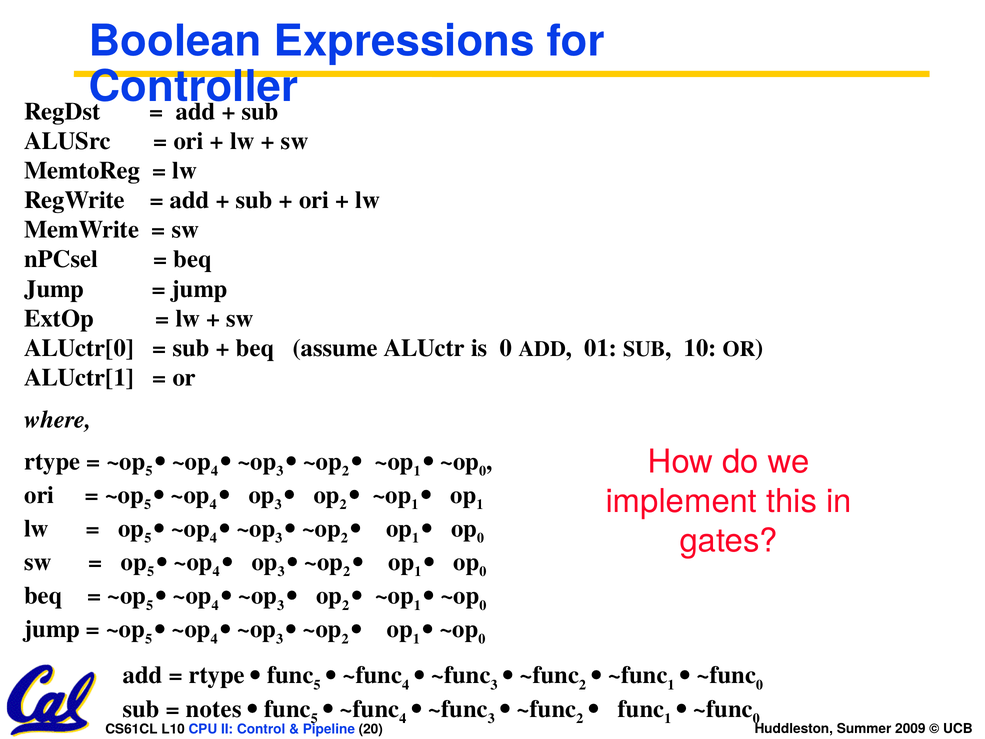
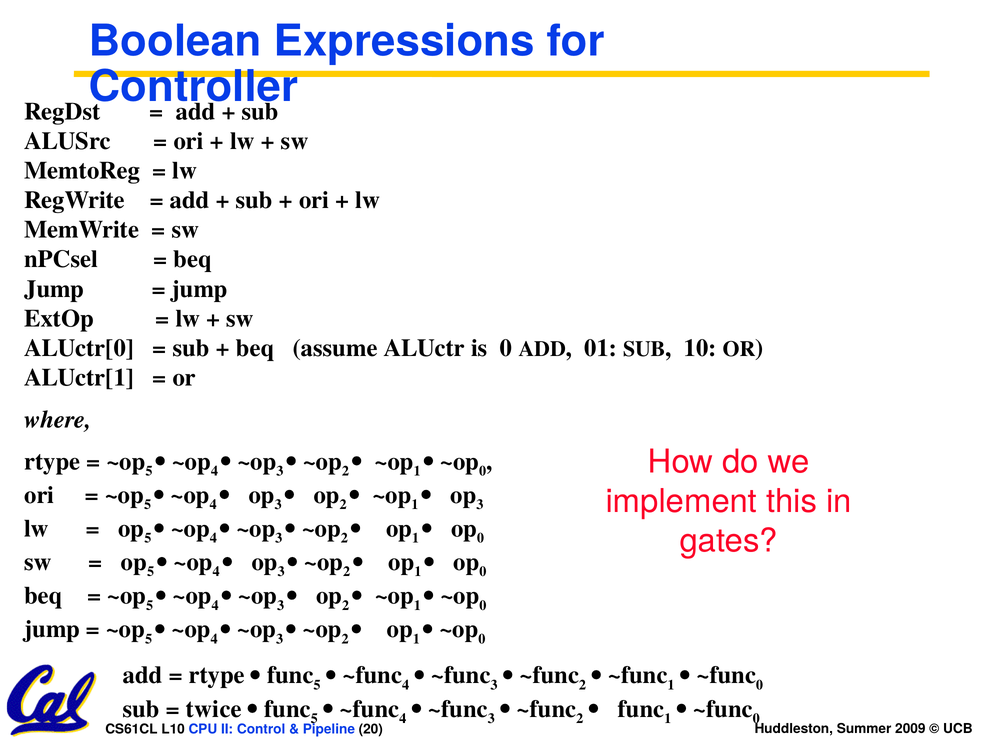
1: 1 -> 3 (480, 504)
notes: notes -> twice (214, 709)
